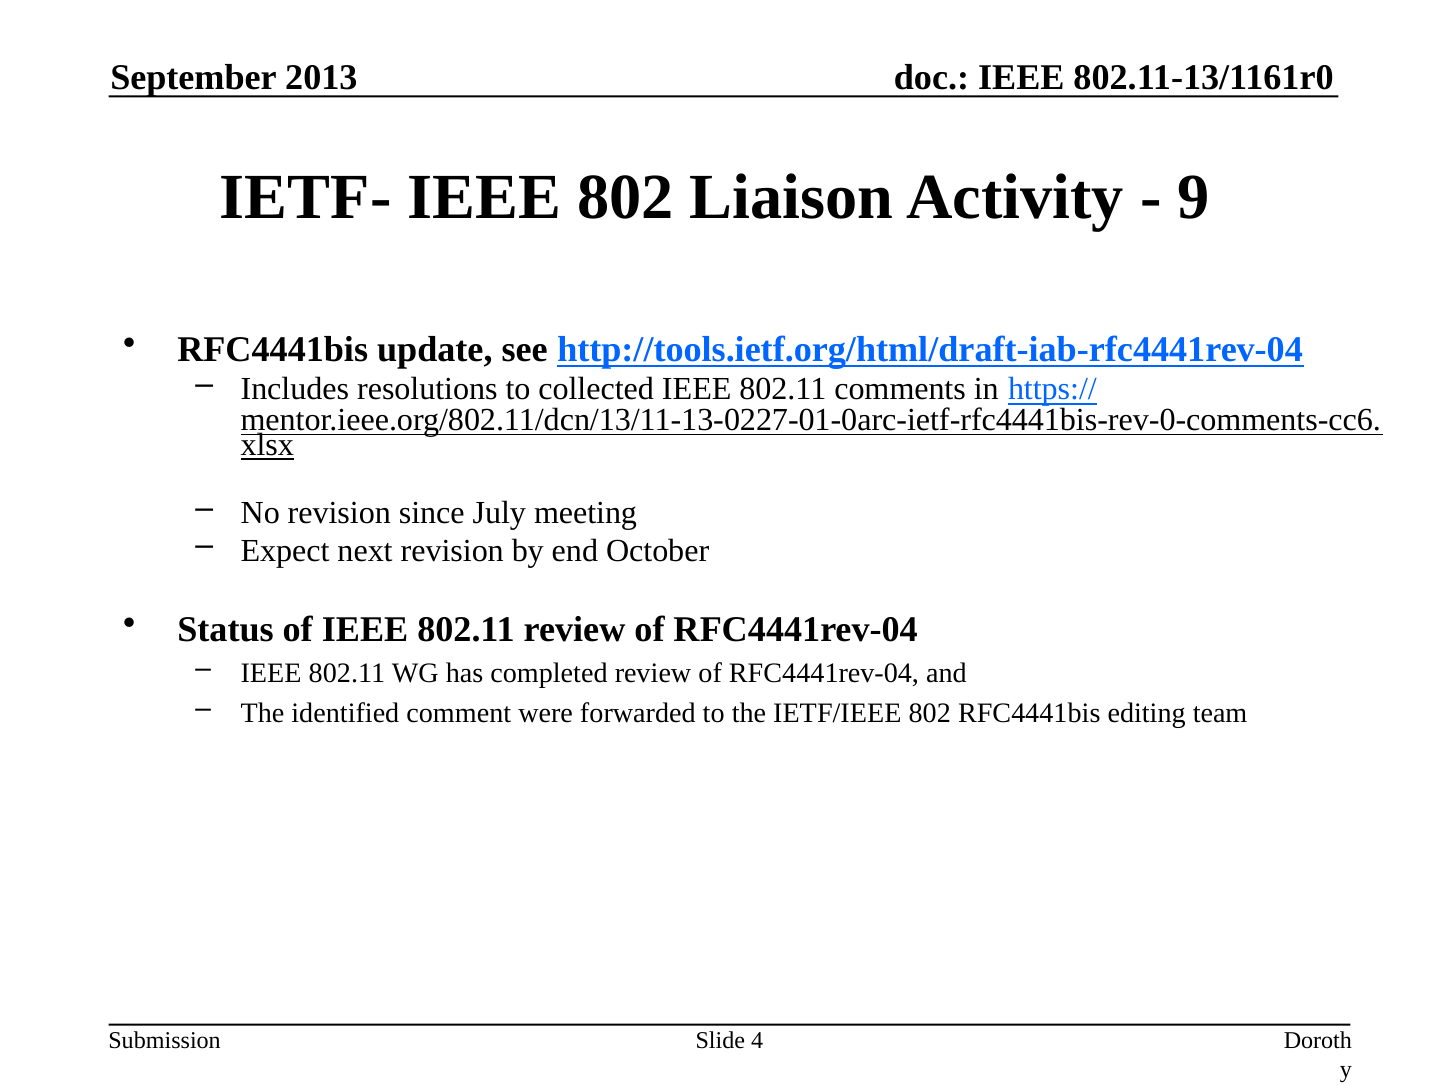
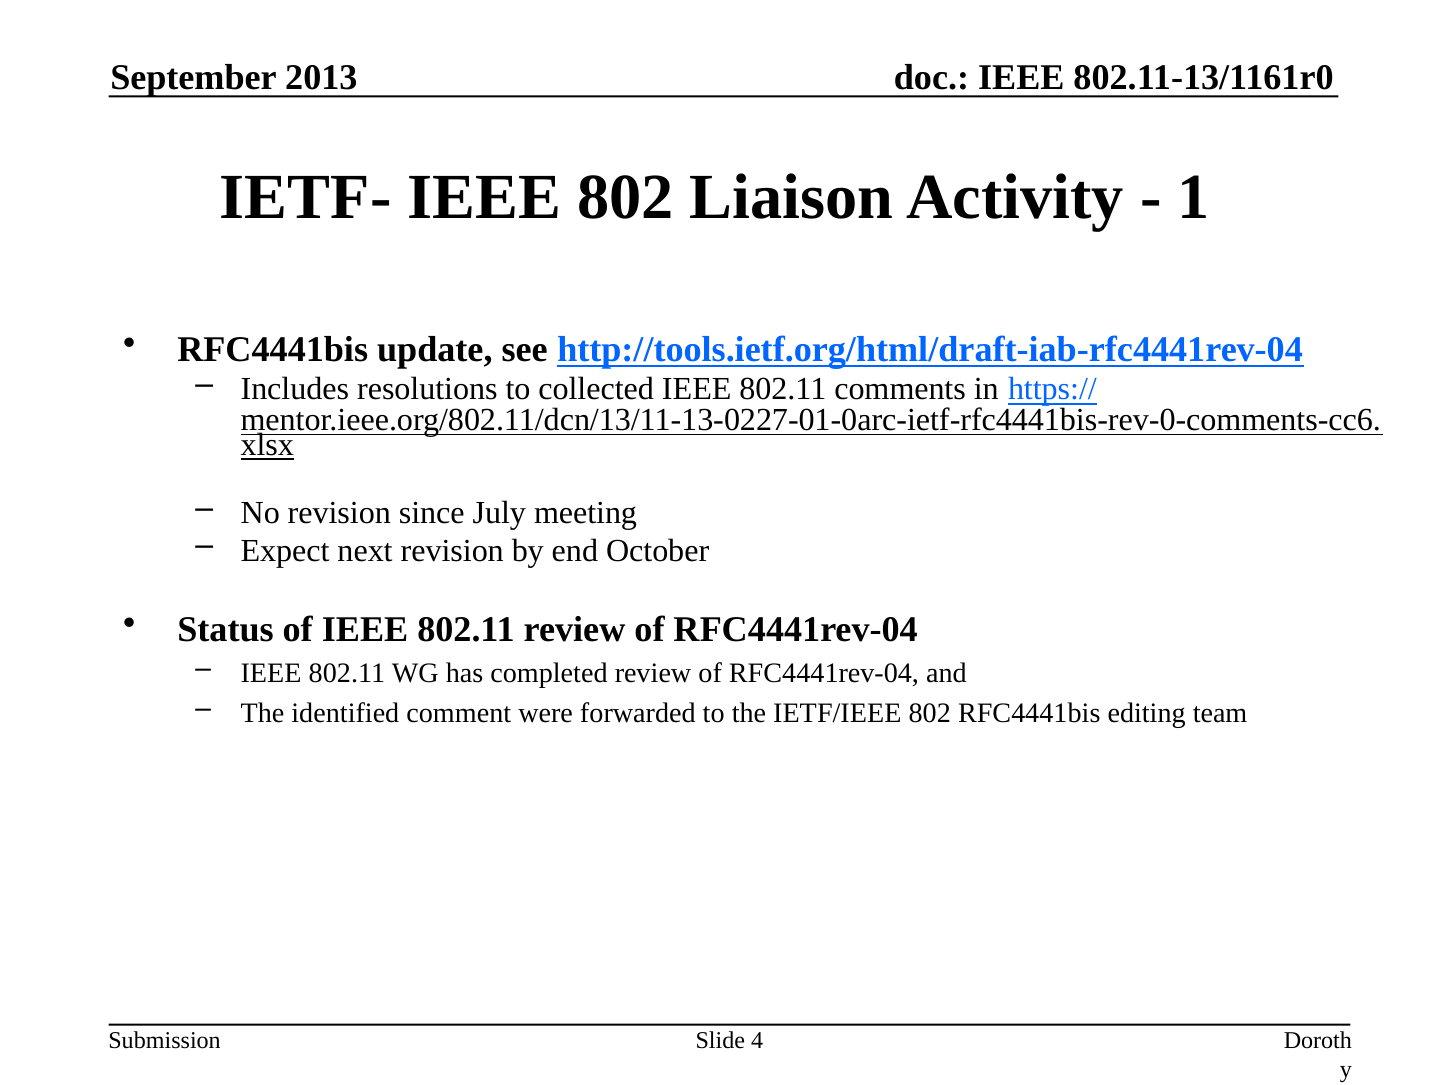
9: 9 -> 1 (1194, 197)
